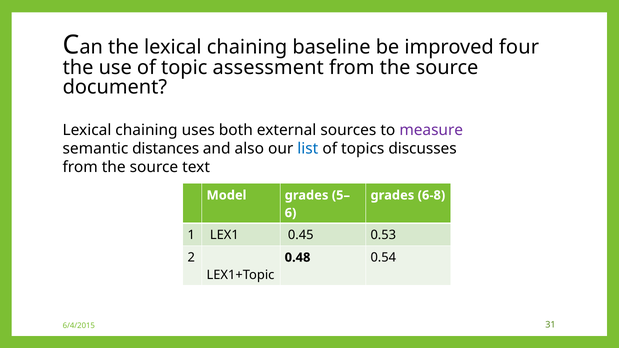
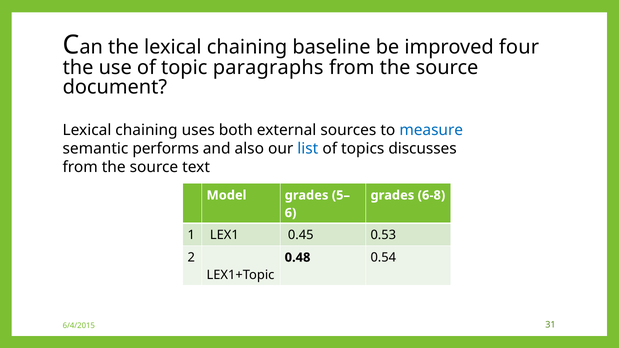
assessment: assessment -> paragraphs (268, 68)
measure colour: purple -> blue (431, 130)
distances: distances -> performs (166, 149)
